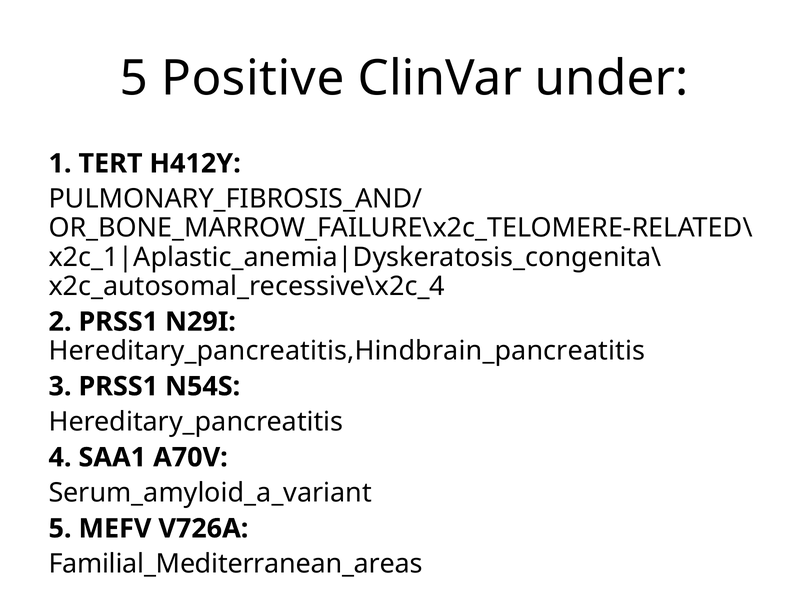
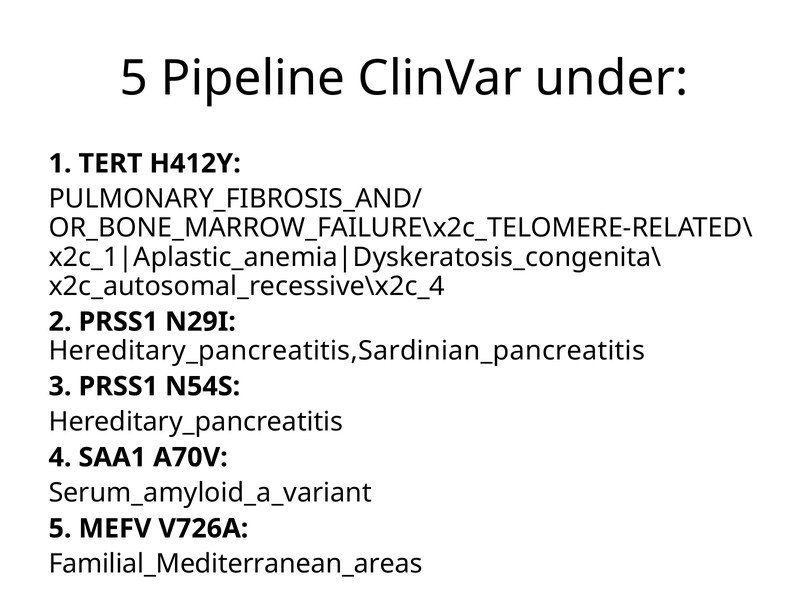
Positive: Positive -> Pipeline (253, 78)
Hereditary_pancreatitis,Hindbrain_pancreatitis: Hereditary_pancreatitis,Hindbrain_pancreatitis -> Hereditary_pancreatitis,Sardinian_pancreatitis (347, 351)
